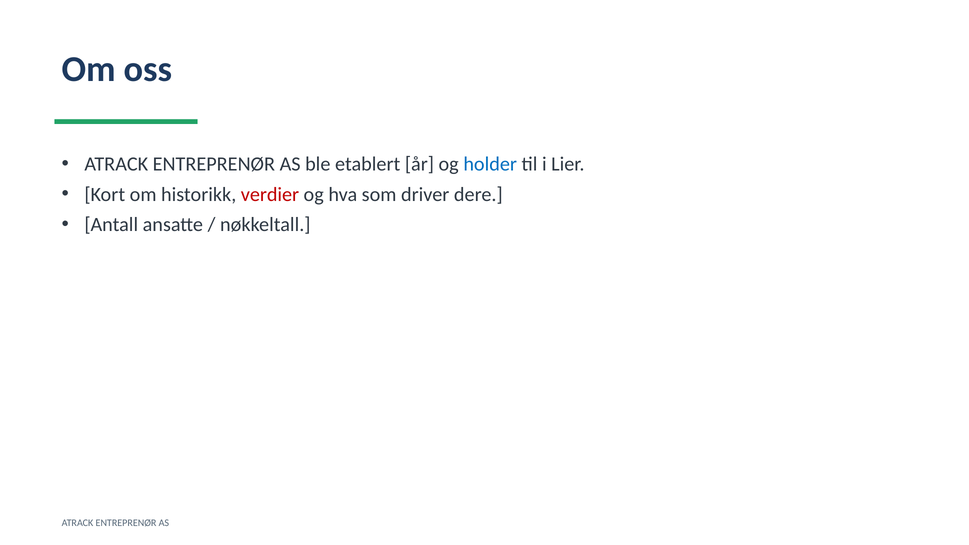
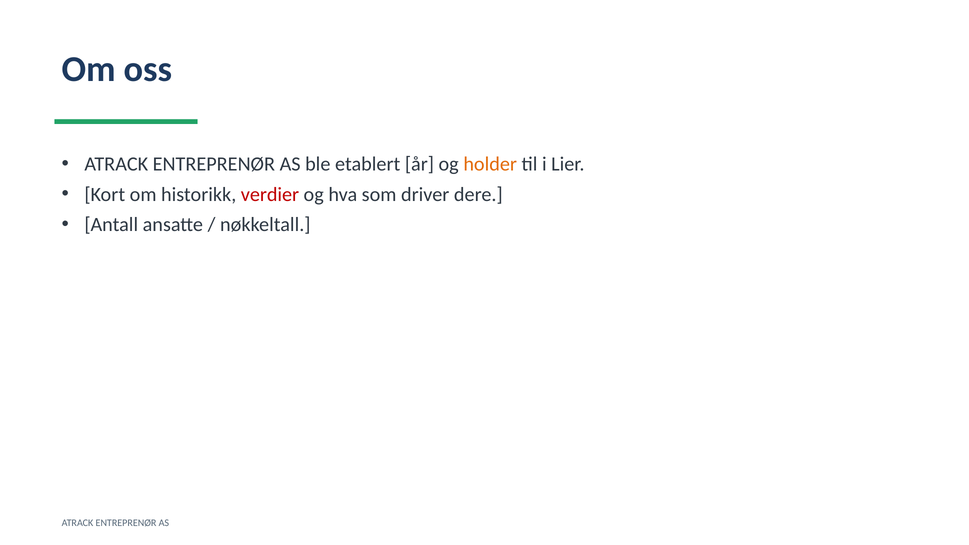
holder colour: blue -> orange (490, 164)
